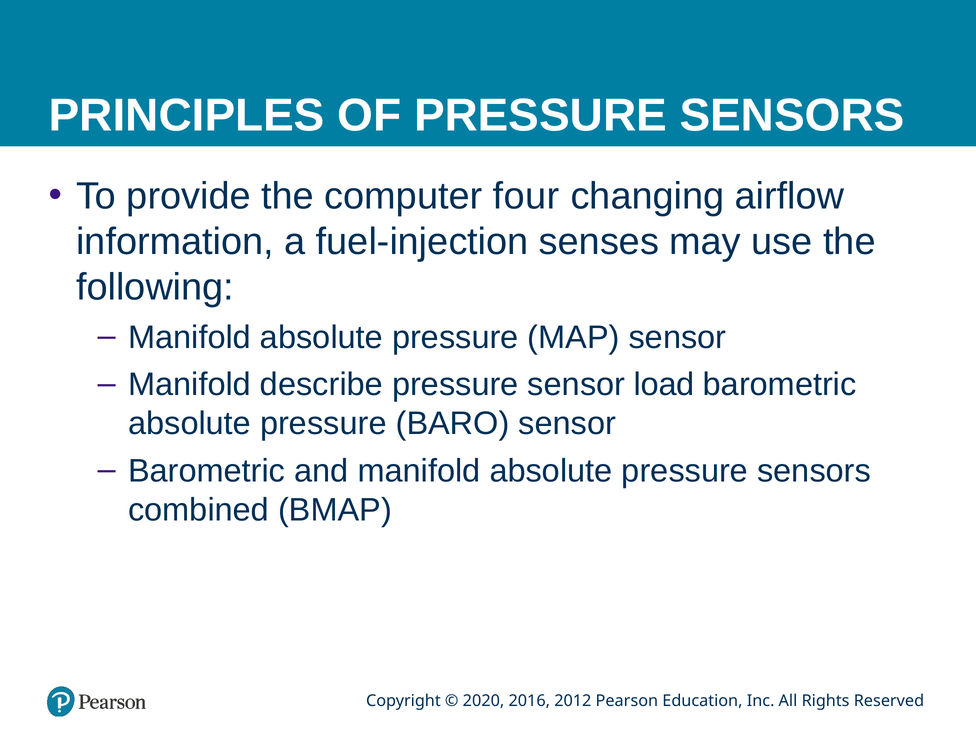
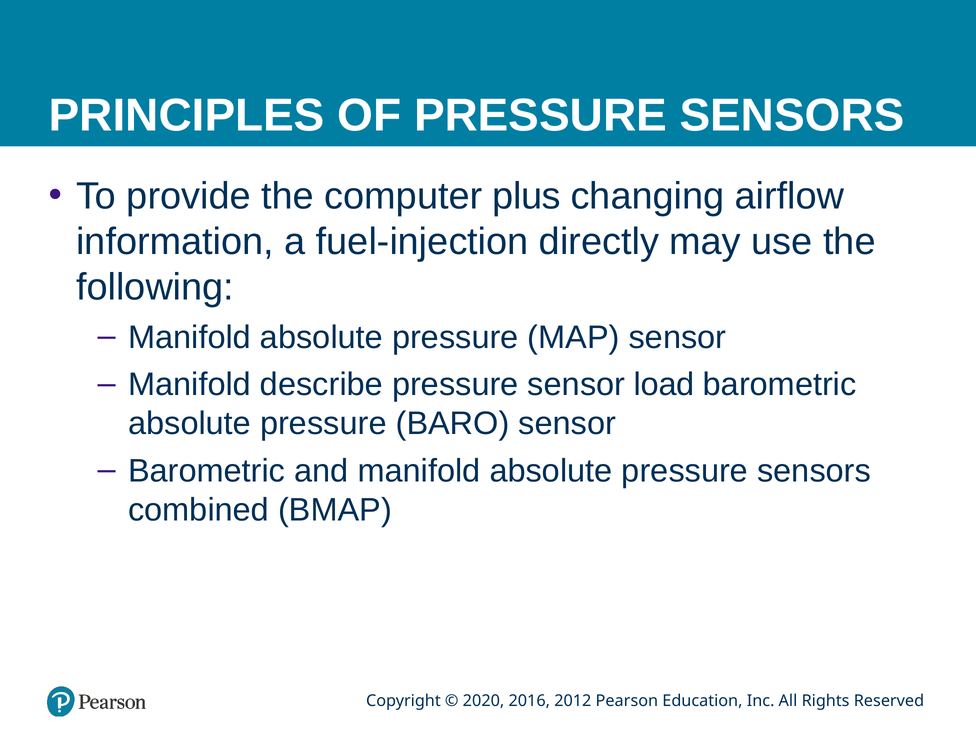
four: four -> plus (527, 196)
senses: senses -> directly (599, 242)
